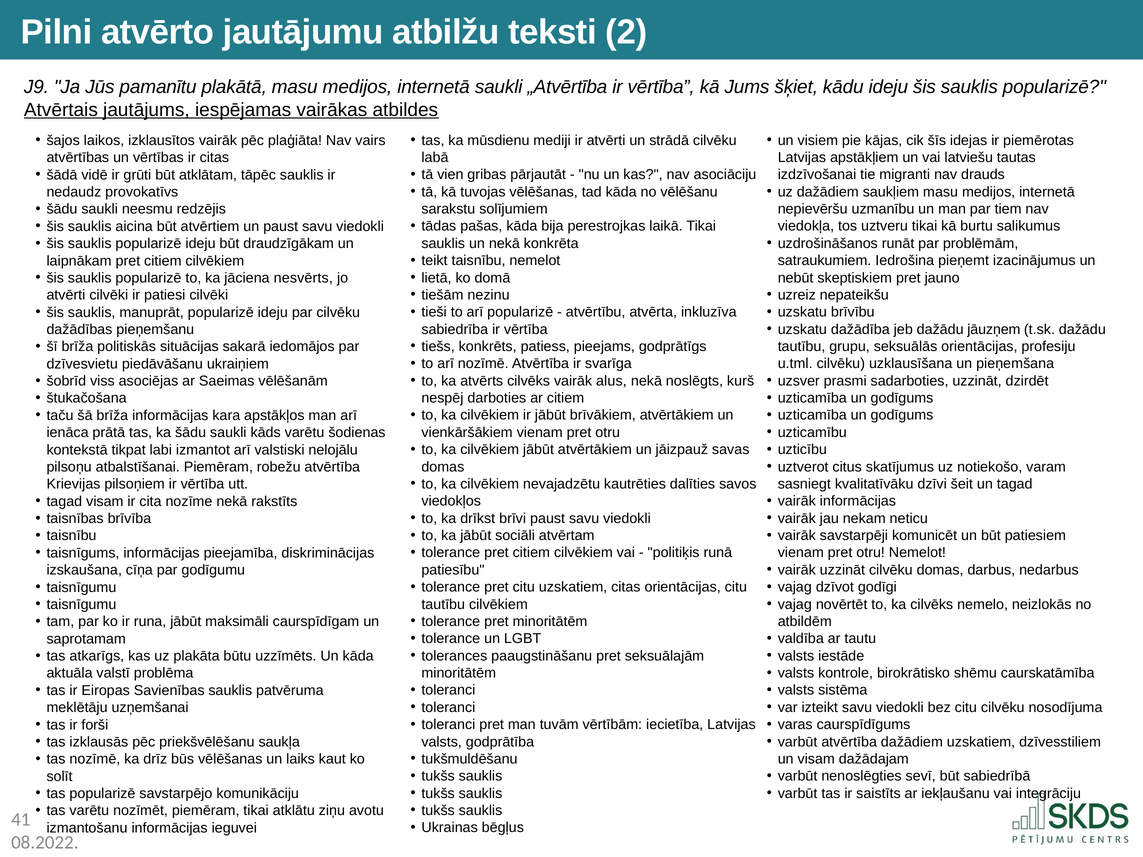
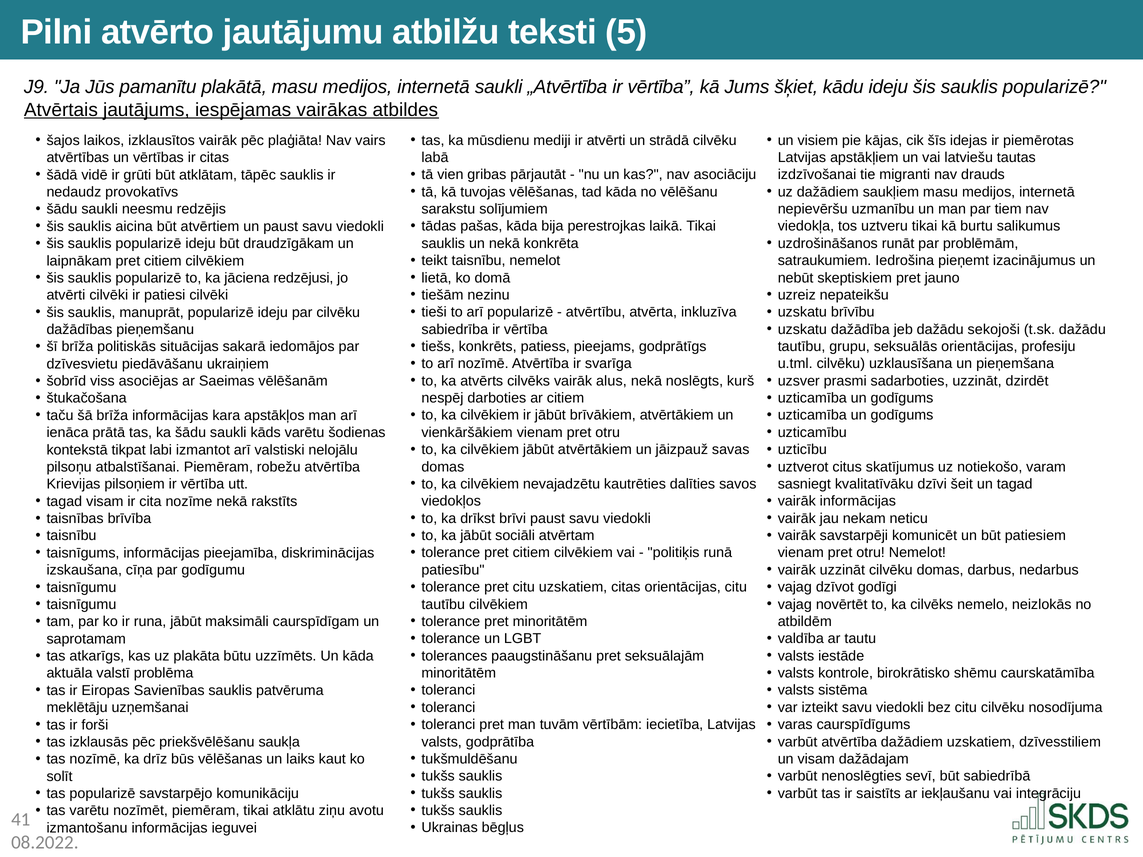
2: 2 -> 5 (626, 32)
nesvērts: nesvērts -> redzējusi (303, 278)
jāuzņem: jāuzņem -> sekojoši (994, 329)
